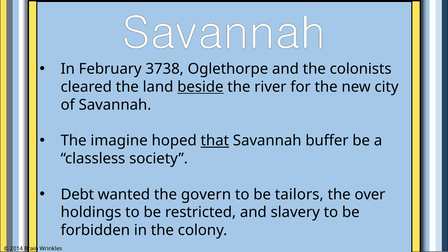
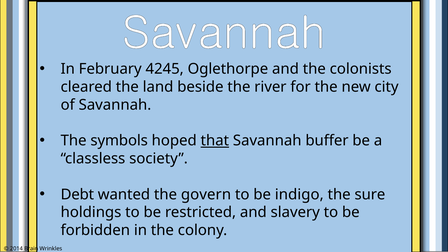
3738: 3738 -> 4245 (165, 69)
beside underline: present -> none (200, 87)
imagine: imagine -> symbols (119, 141)
tailors: tailors -> indigo (299, 194)
over: over -> sure (370, 194)
